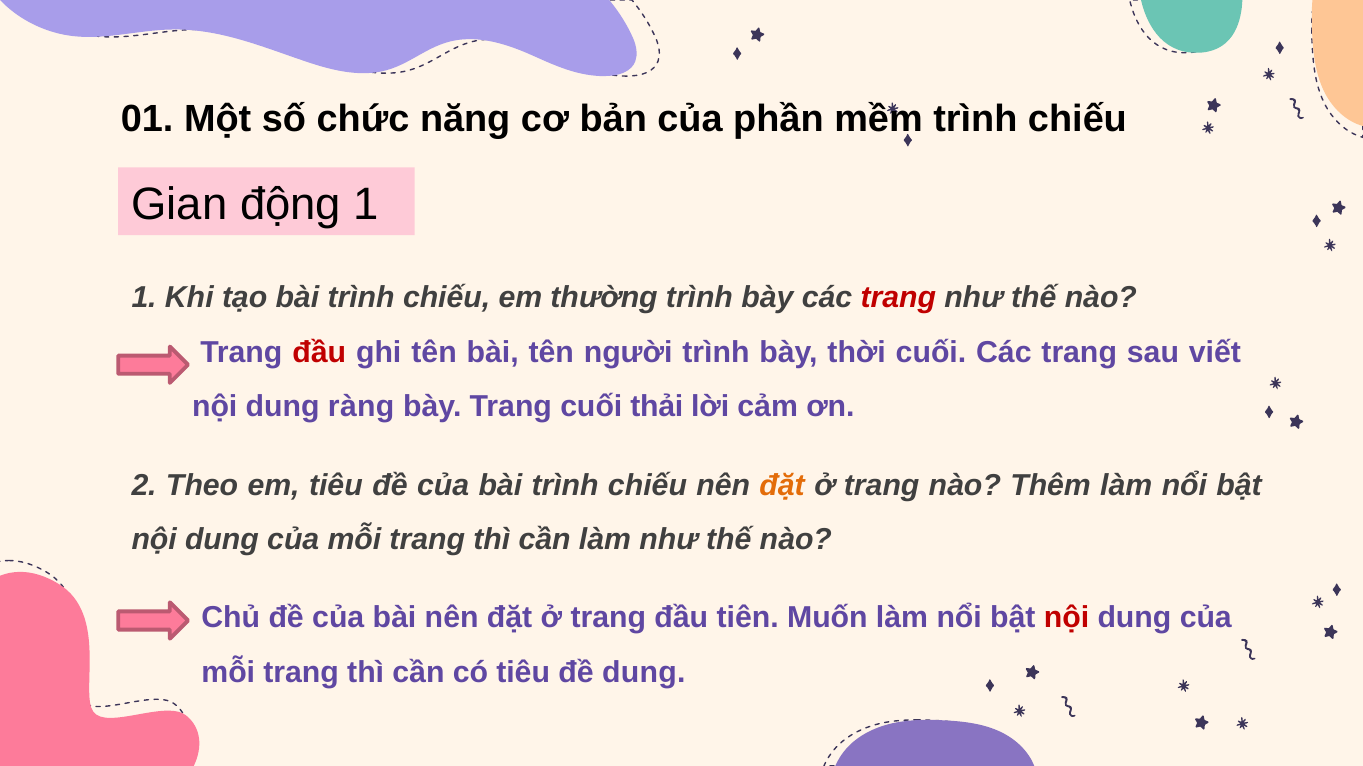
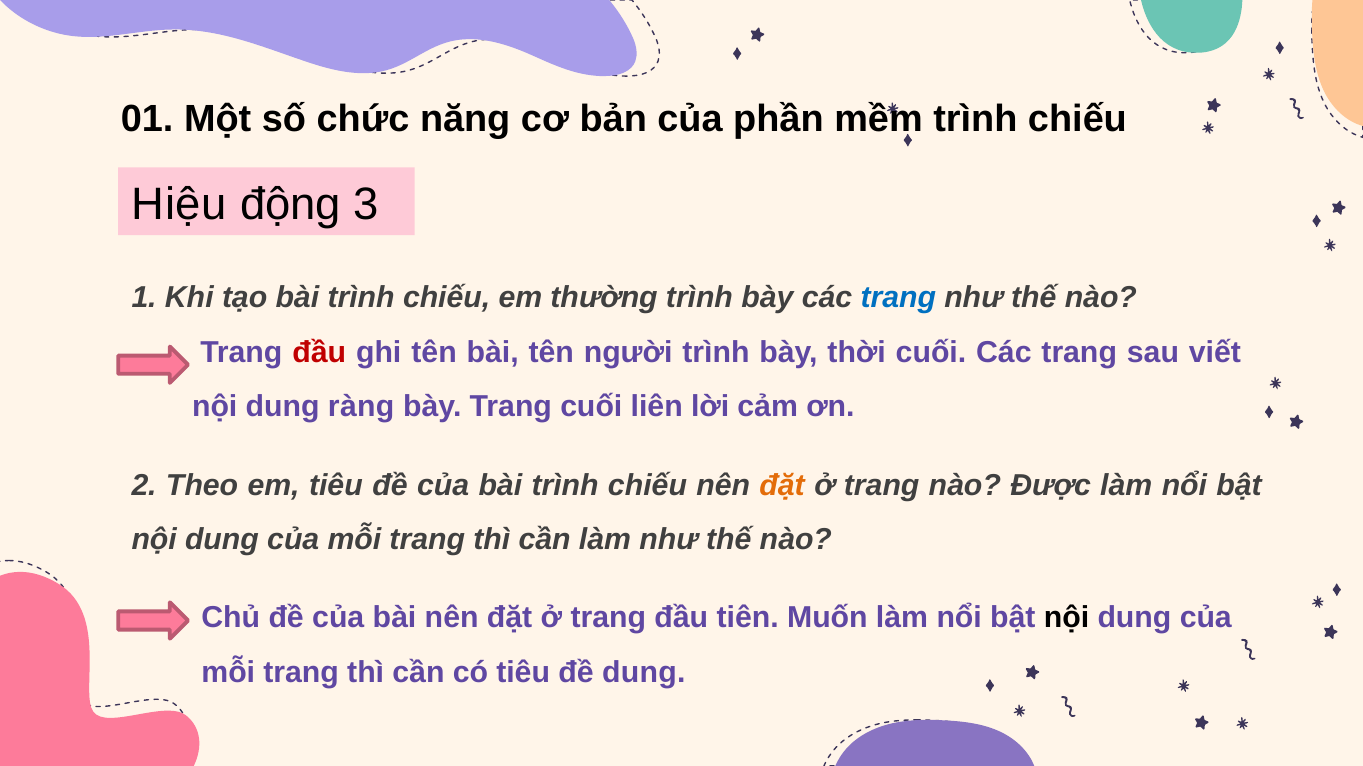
Gian: Gian -> Hiệu (179, 205)
động 1: 1 -> 3 (366, 205)
trang colour: red -> blue (898, 298)
thải: thải -> liên (657, 407)
Thêm: Thêm -> Được (1051, 486)
nội colour: red -> black (1066, 618)
